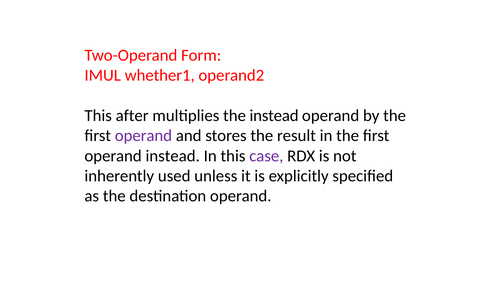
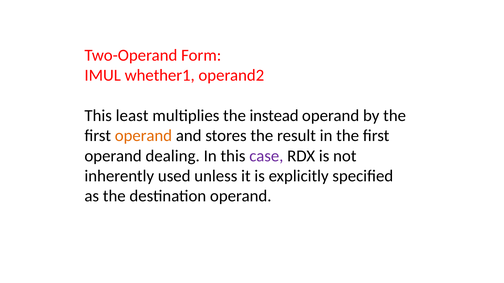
after: after -> least (132, 116)
operand colour: purple -> orange (143, 136)
operand instead: instead -> dealing (173, 156)
